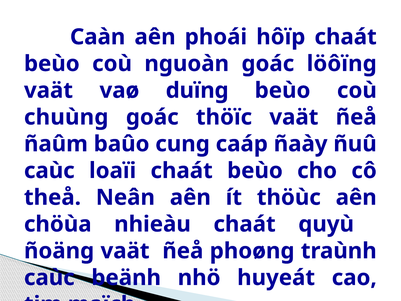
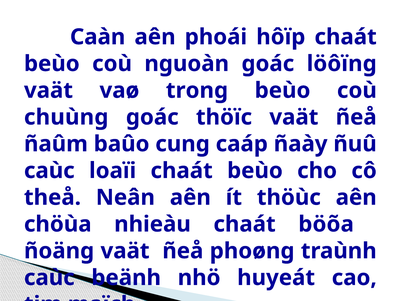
duïng: duïng -> trong (197, 90)
quyù: quyù -> böõa (326, 224)
